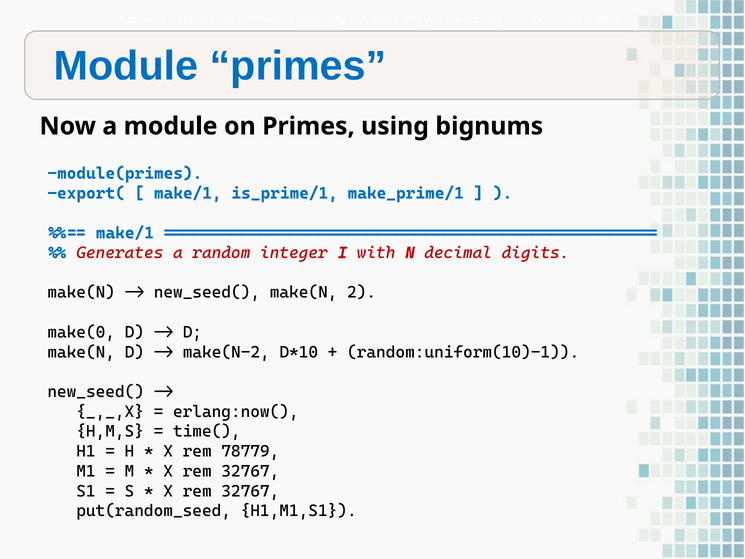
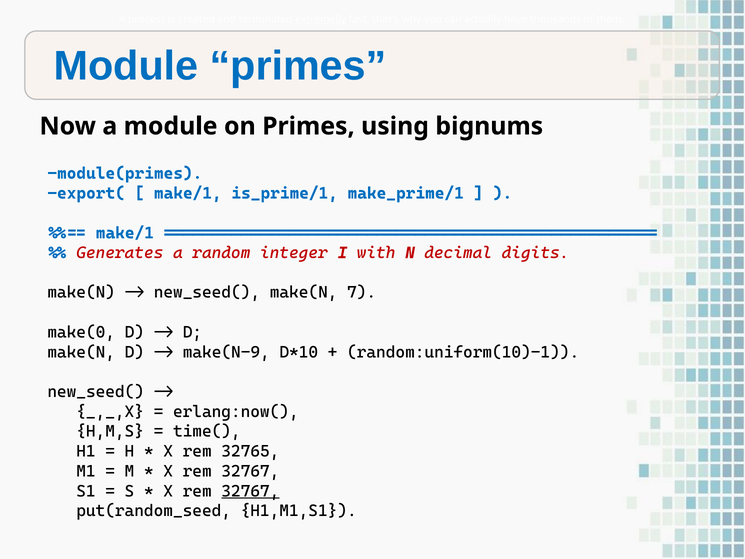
2: 2 -> 7 (362, 292)
make(N-2: make(N-2 -> make(N-9 (226, 352)
78779: 78779 -> 32765 (250, 451)
32767 underline: none -> present (250, 491)
